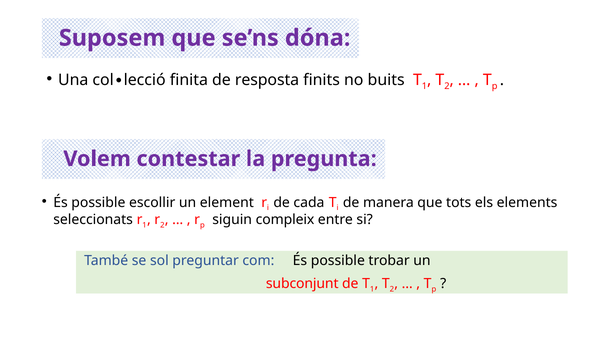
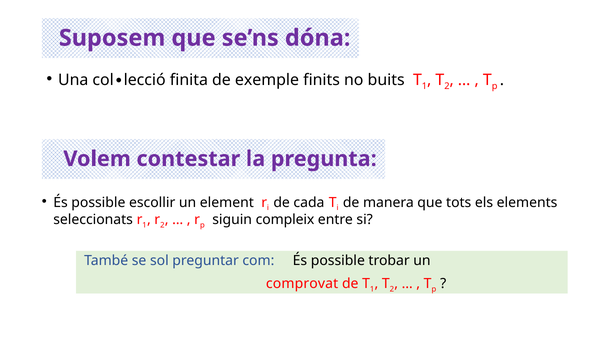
resposta: resposta -> exemple (267, 80)
subconjunt: subconjunt -> comprovat (302, 284)
